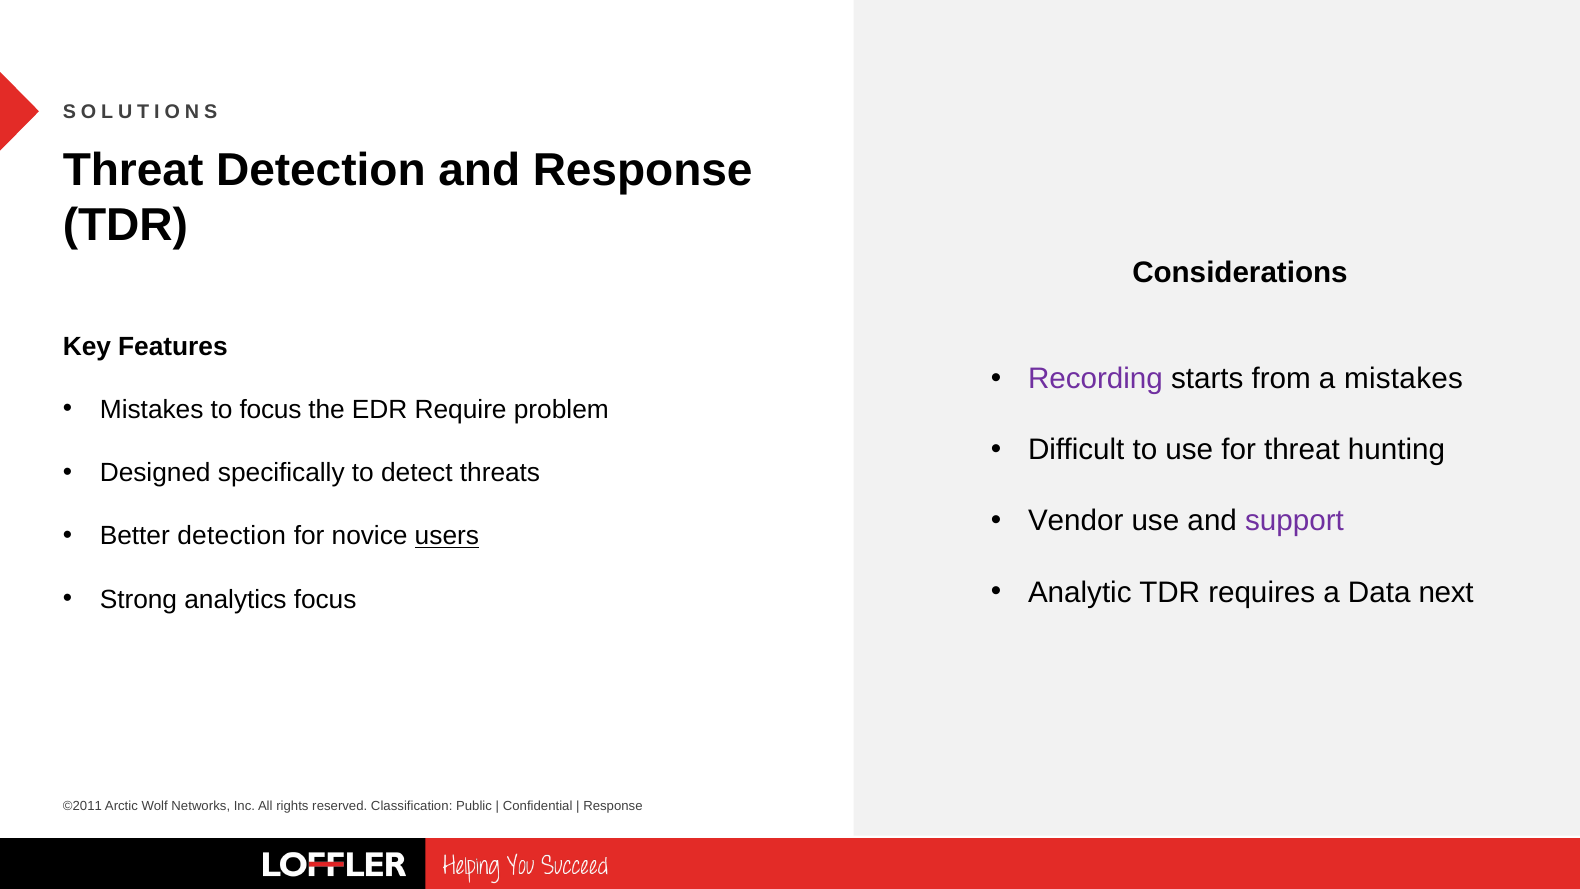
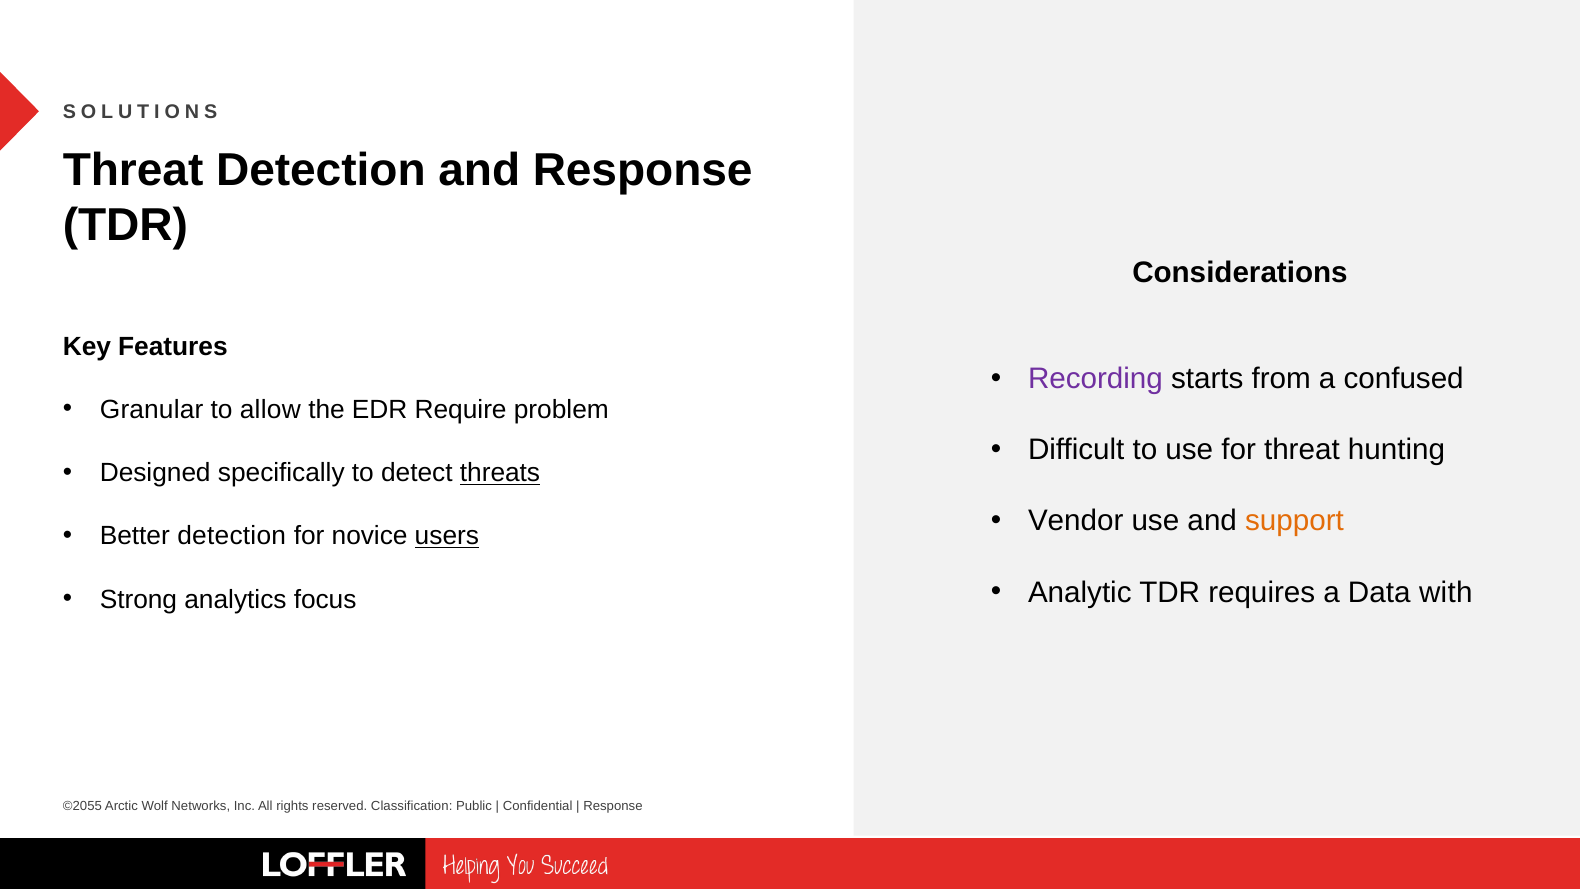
a mistakes: mistakes -> confused (1404, 379)
Mistakes: Mistakes -> Granular (152, 410)
to focus: focus -> allow (270, 410)
threats underline: none -> present (500, 473)
support colour: purple -> orange (1294, 521)
next: next -> with (1446, 592)
©2011: ©2011 -> ©2055 (82, 806)
